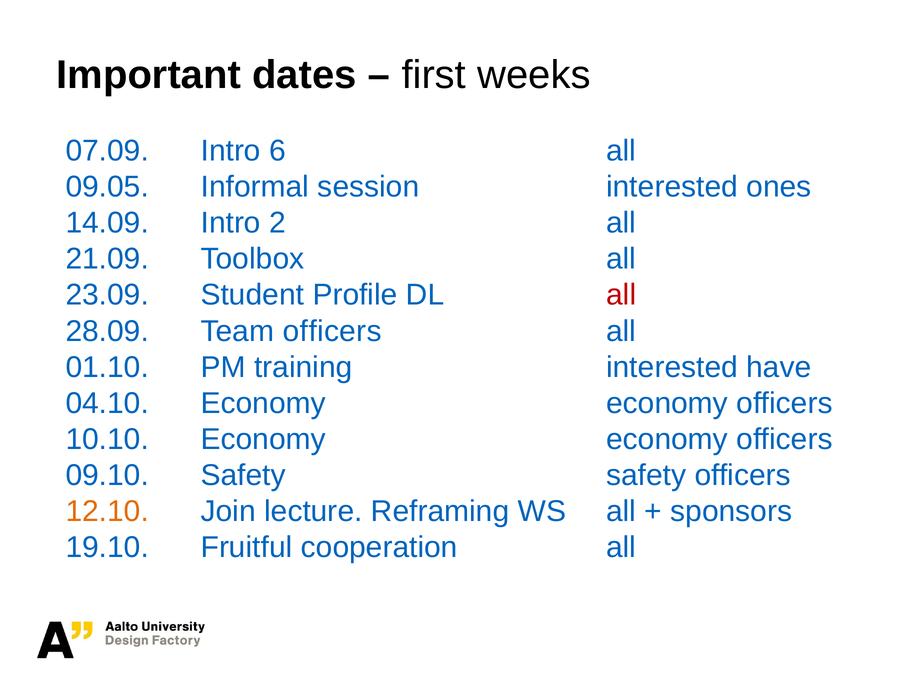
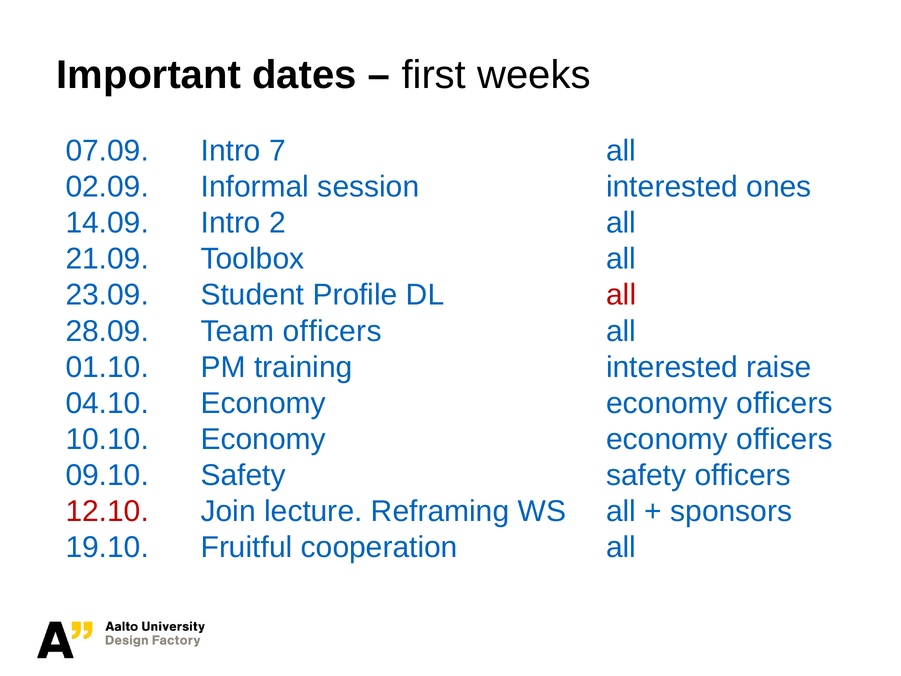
6: 6 -> 7 (277, 151)
09.05: 09.05 -> 02.09 (107, 187)
have: have -> raise (779, 367)
12.10 colour: orange -> red (107, 511)
